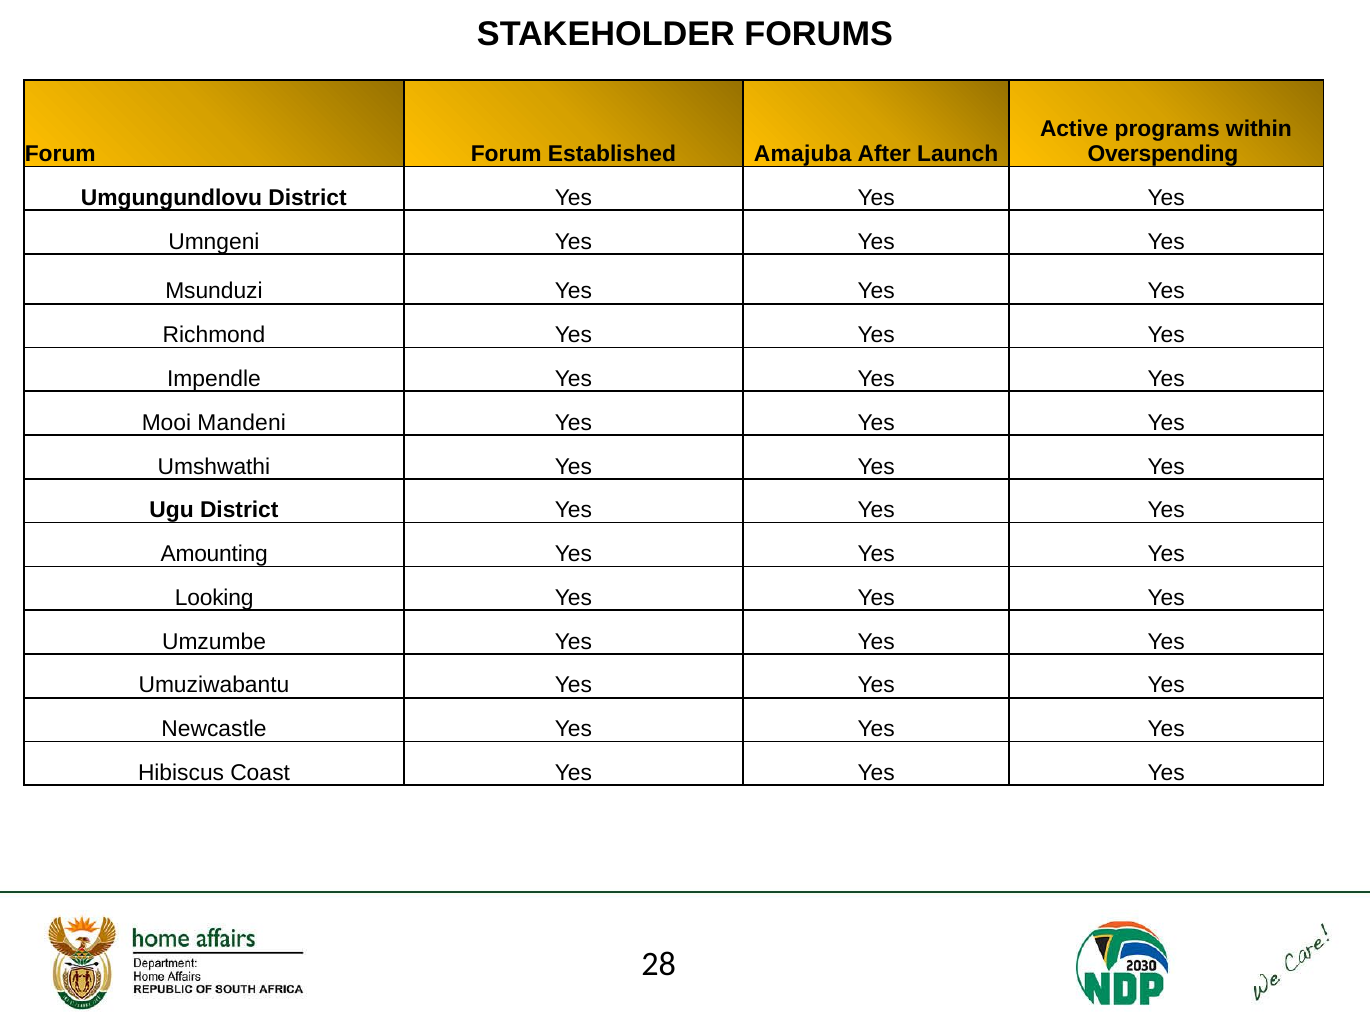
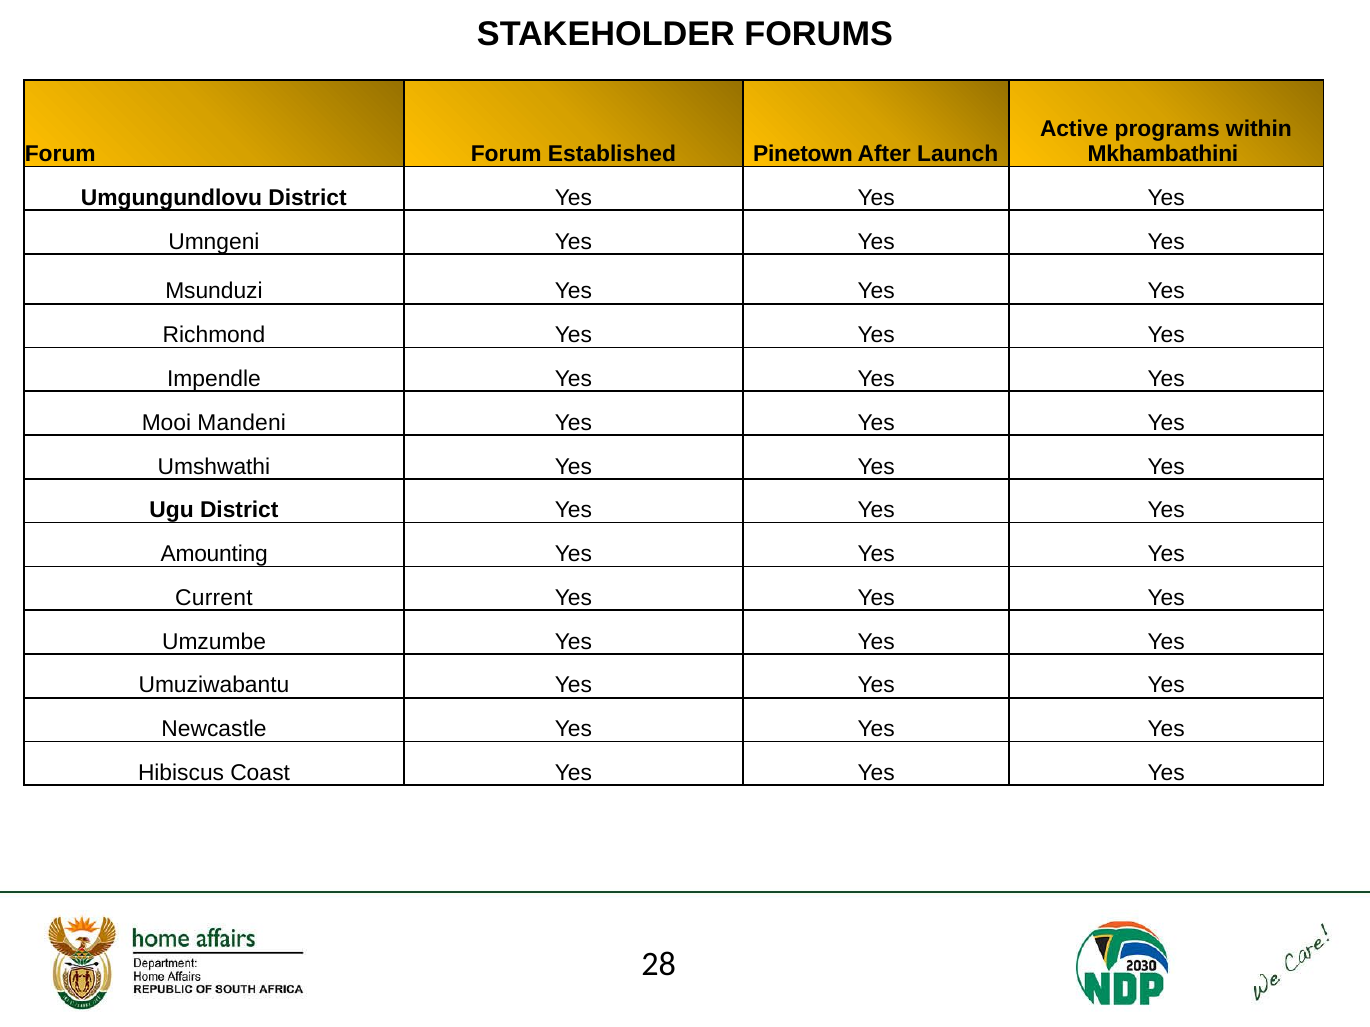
Amajuba: Amajuba -> Pinetown (803, 154)
Overspending: Overspending -> Mkhambathini (1163, 154)
Looking: Looking -> Current (214, 598)
